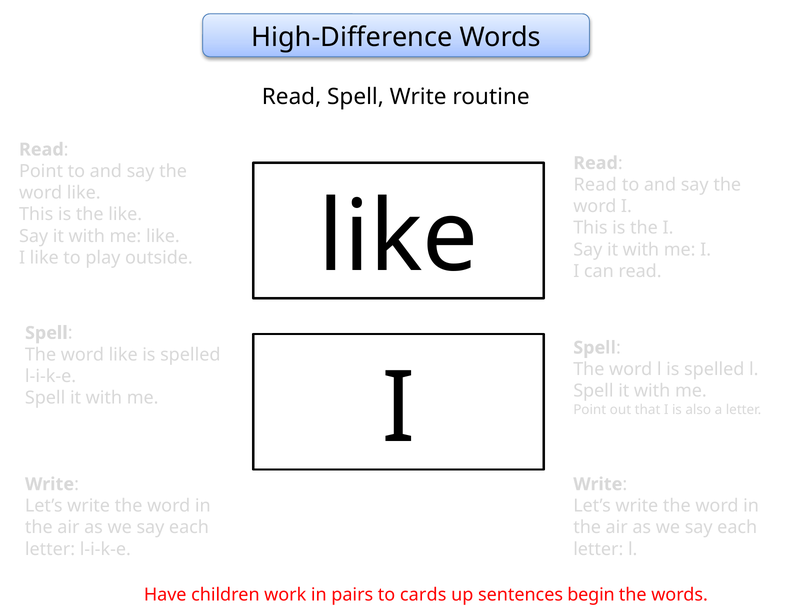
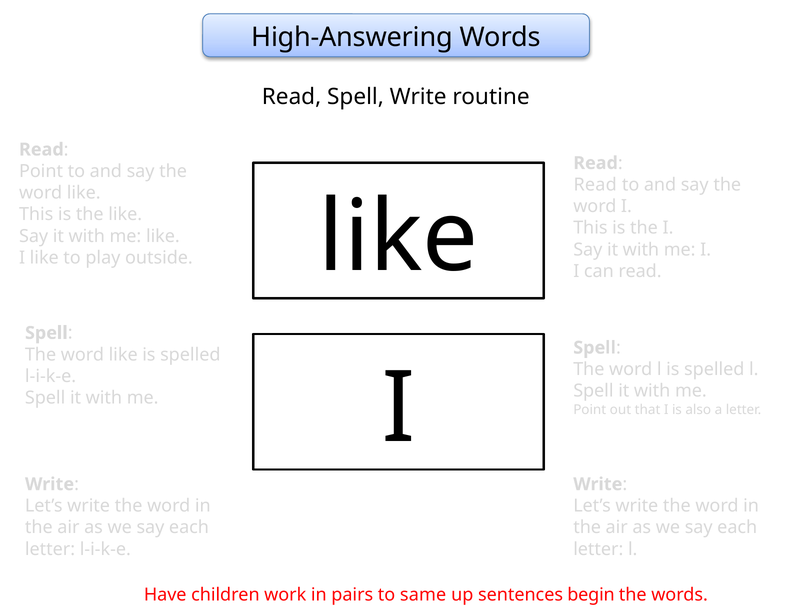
High-Difference: High-Difference -> High-Answering (352, 37)
cards: cards -> same (423, 595)
